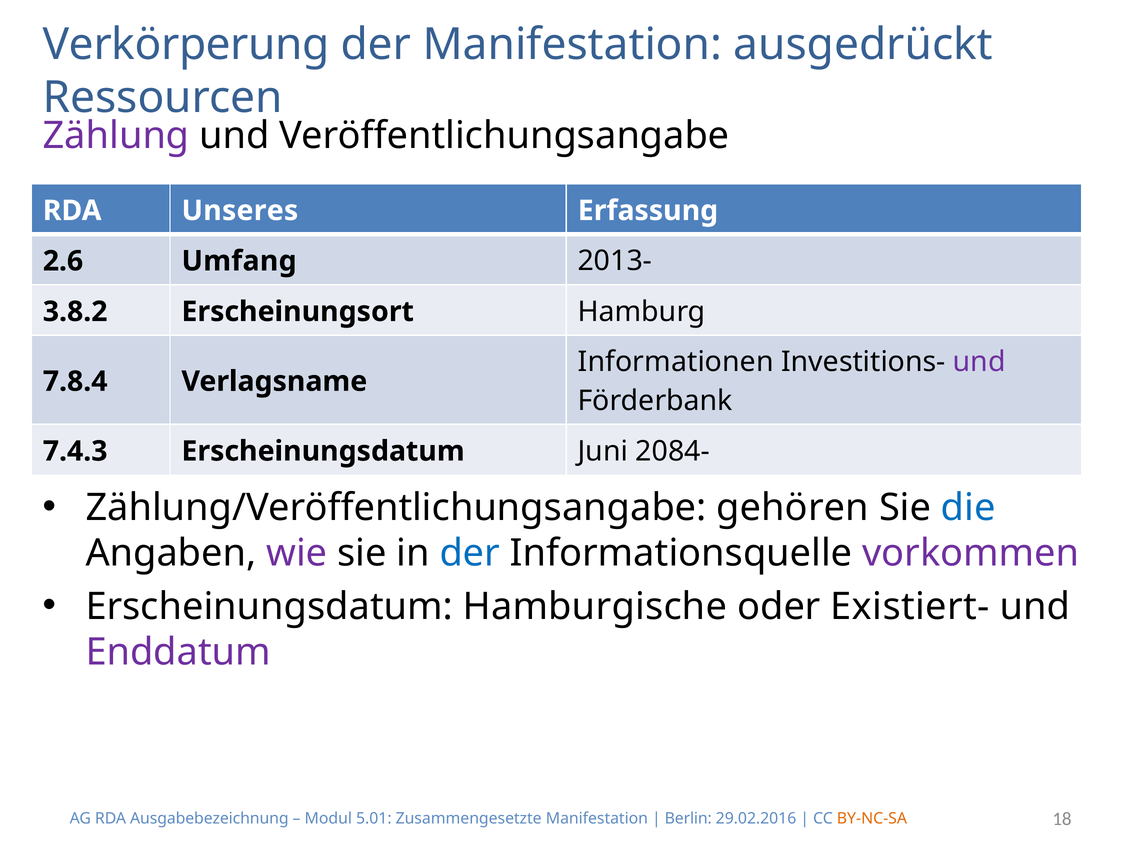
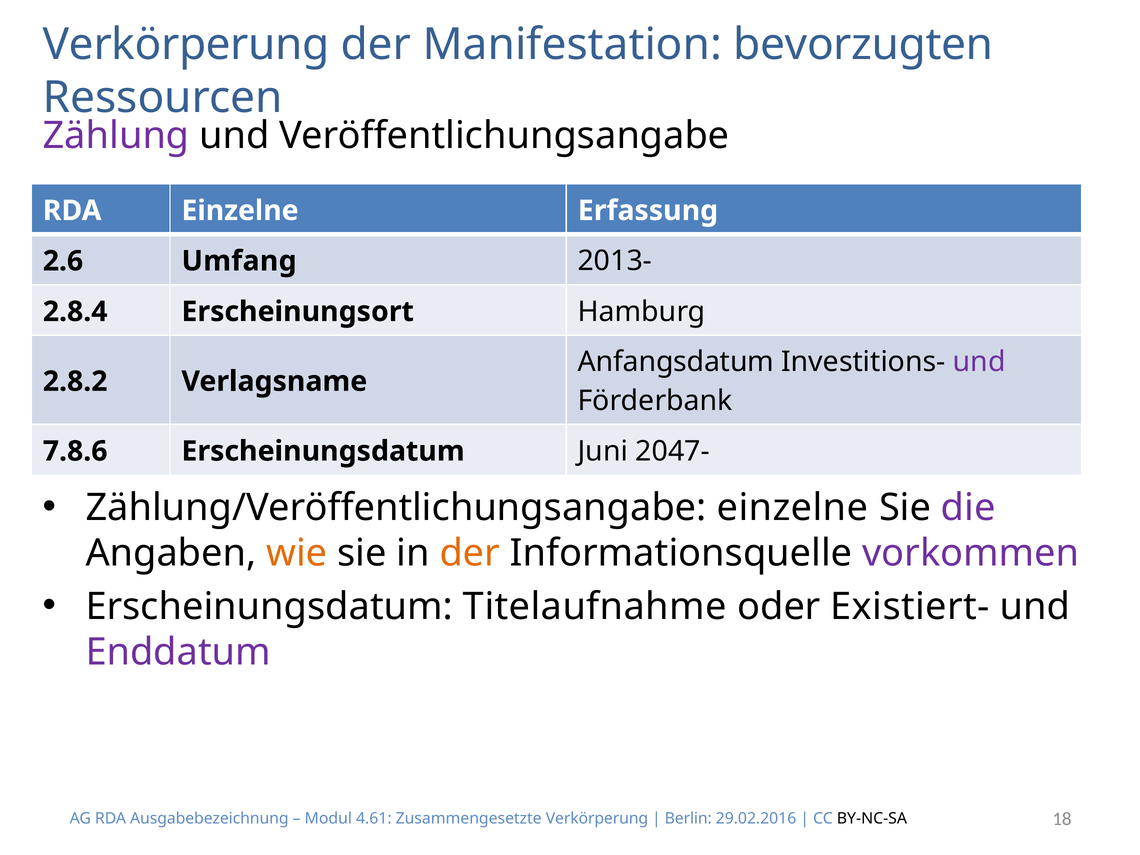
ausgedrückt: ausgedrückt -> bevorzugten (863, 45)
RDA Unseres: Unseres -> Einzelne (240, 211)
3.8.2: 3.8.2 -> 2.8.4 (75, 312)
Informationen: Informationen -> Anfangsdatum (676, 362)
7.8.4: 7.8.4 -> 2.8.2 (75, 381)
7.4.3: 7.4.3 -> 7.8.6 (75, 451)
2084-: 2084- -> 2047- (673, 451)
Zählung/Veröffentlichungsangabe gehören: gehören -> einzelne (792, 508)
die colour: blue -> purple (968, 508)
wie colour: purple -> orange (297, 553)
der colour: blue -> orange (470, 553)
Hamburgische: Hamburgische -> Titelaufnahme (595, 607)
5.01: 5.01 -> 4.61 (374, 819)
Zusammengesetzte Manifestation: Manifestation -> Verkörperung (597, 819)
BY-NC-SA colour: orange -> black (872, 819)
